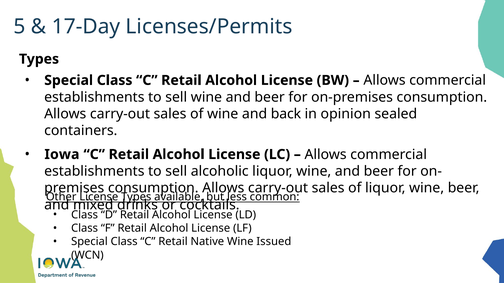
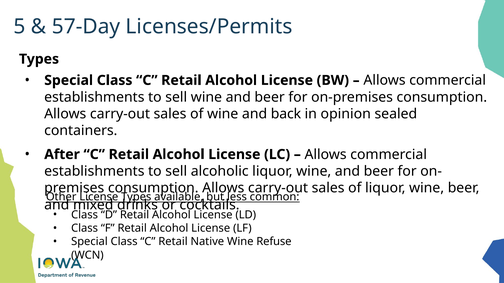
17-Day: 17-Day -> 57-Day (86, 27)
Iowa: Iowa -> After (62, 155)
Issued: Issued -> Refuse (274, 242)
